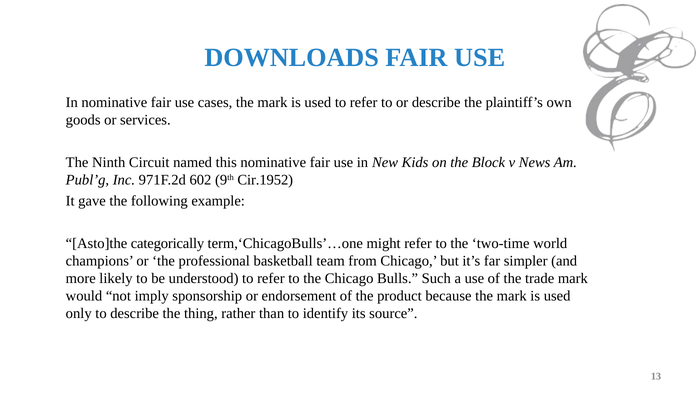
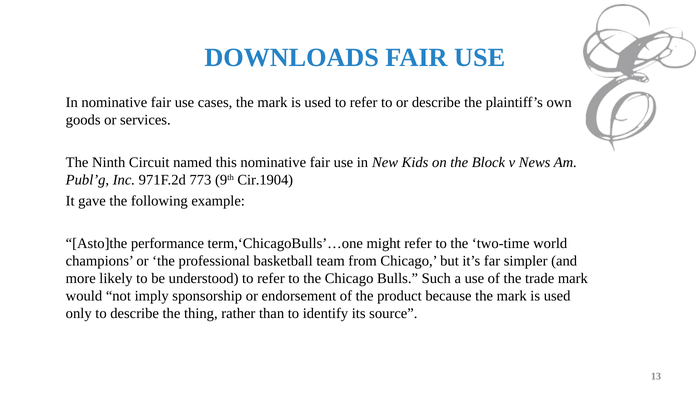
602: 602 -> 773 (200, 180)
Cir.1952: Cir.1952 -> Cir.1904 (265, 180)
categorically: categorically -> performance (167, 243)
